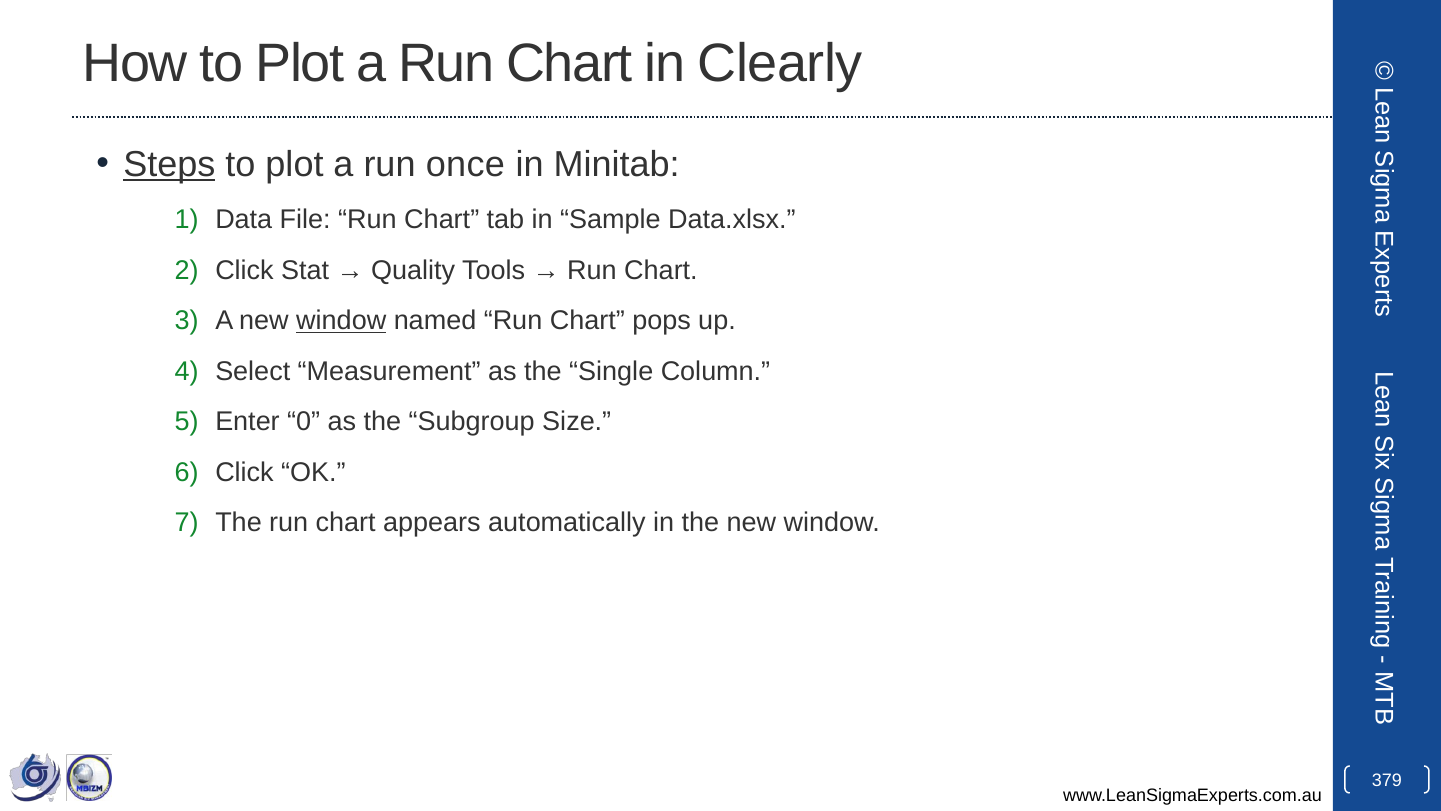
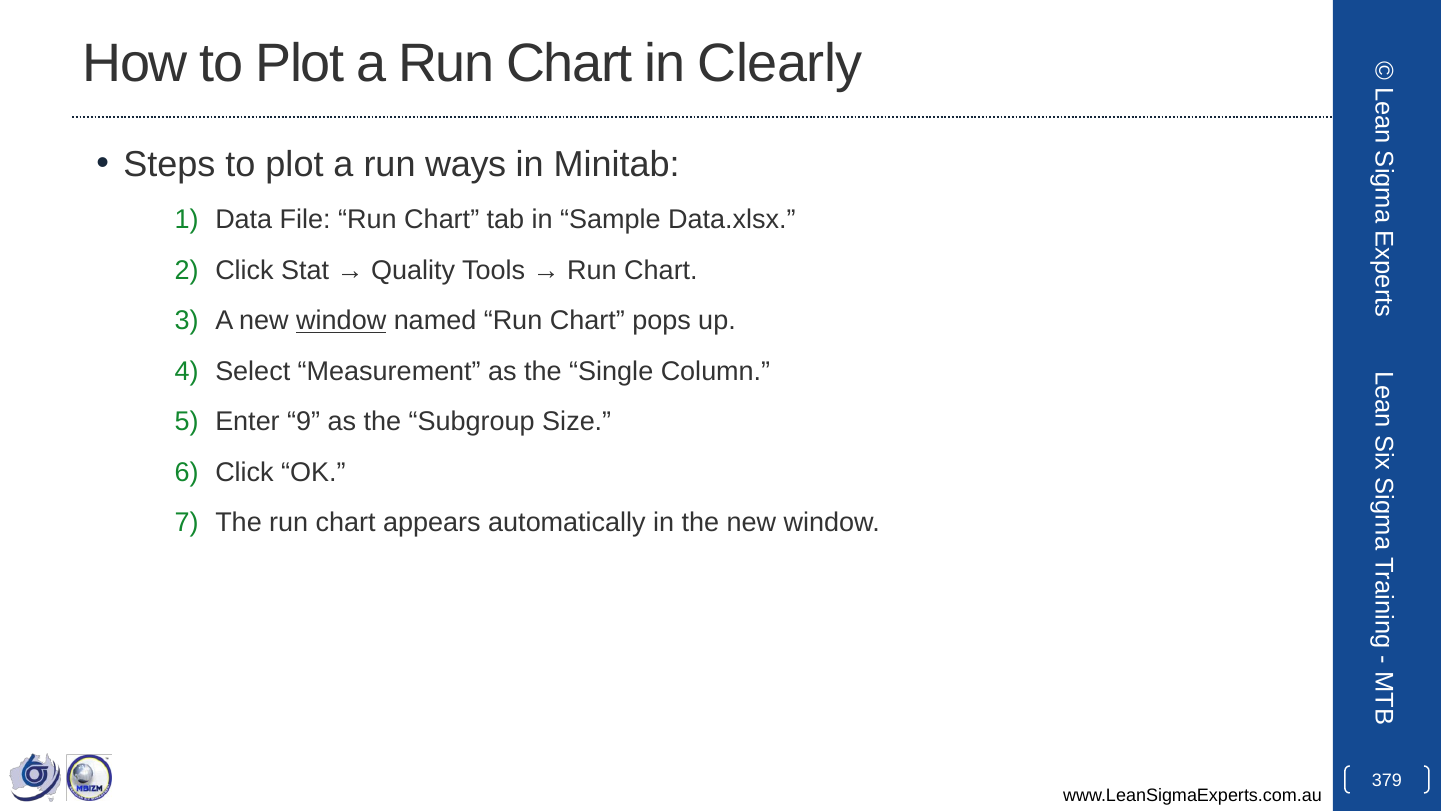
Steps underline: present -> none (169, 165)
once: once -> ways (466, 165)
0: 0 -> 9 (304, 422)
